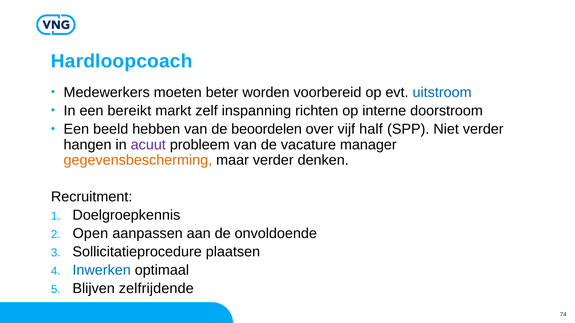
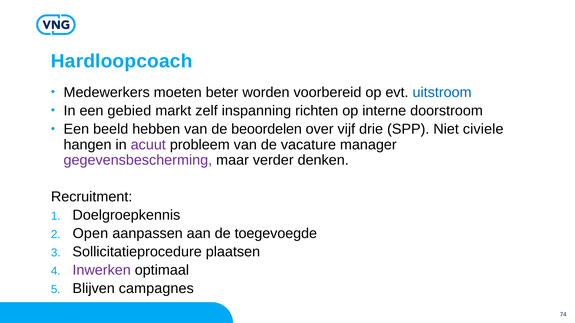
bereikt: bereikt -> gebied (129, 111)
half: half -> drie (371, 129)
Niet verder: verder -> civiele (483, 129)
gegevensbescherming colour: orange -> purple (138, 160)
onvoldoende: onvoldoende -> toegevoegde (276, 234)
Inwerken colour: blue -> purple (102, 271)
zelfrijdende: zelfrijdende -> campagnes (156, 289)
